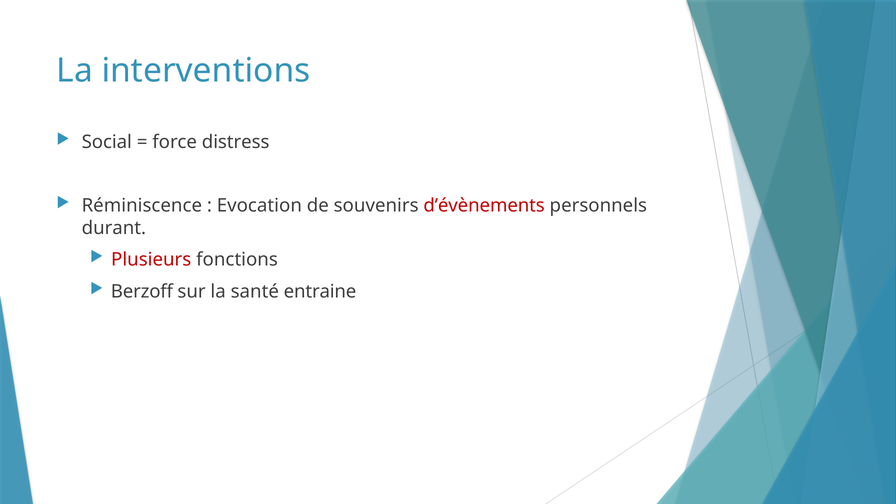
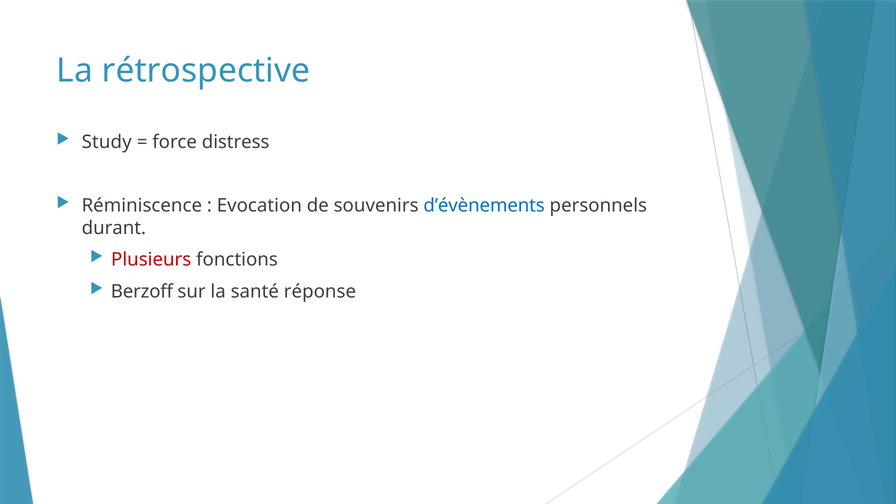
interventions: interventions -> rétrospective (206, 71)
Social: Social -> Study (107, 142)
d’évènements colour: red -> blue (484, 205)
entraine: entraine -> réponse (320, 291)
